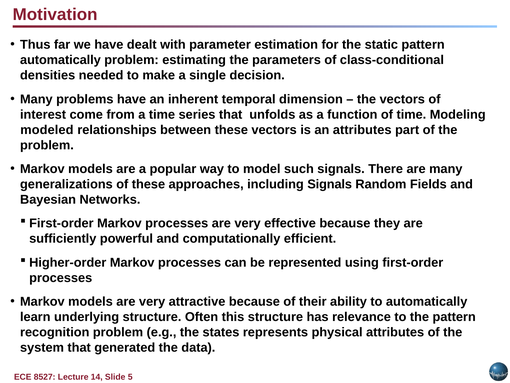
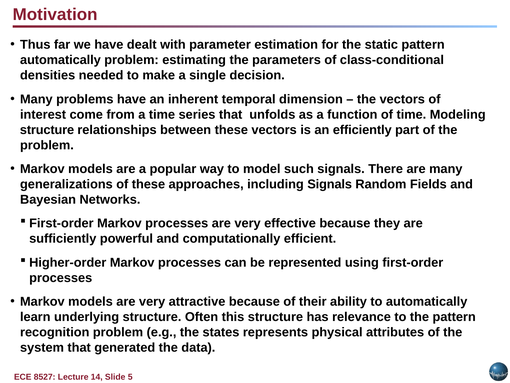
modeled: modeled -> structure (47, 130)
an attributes: attributes -> efficiently (362, 130)
